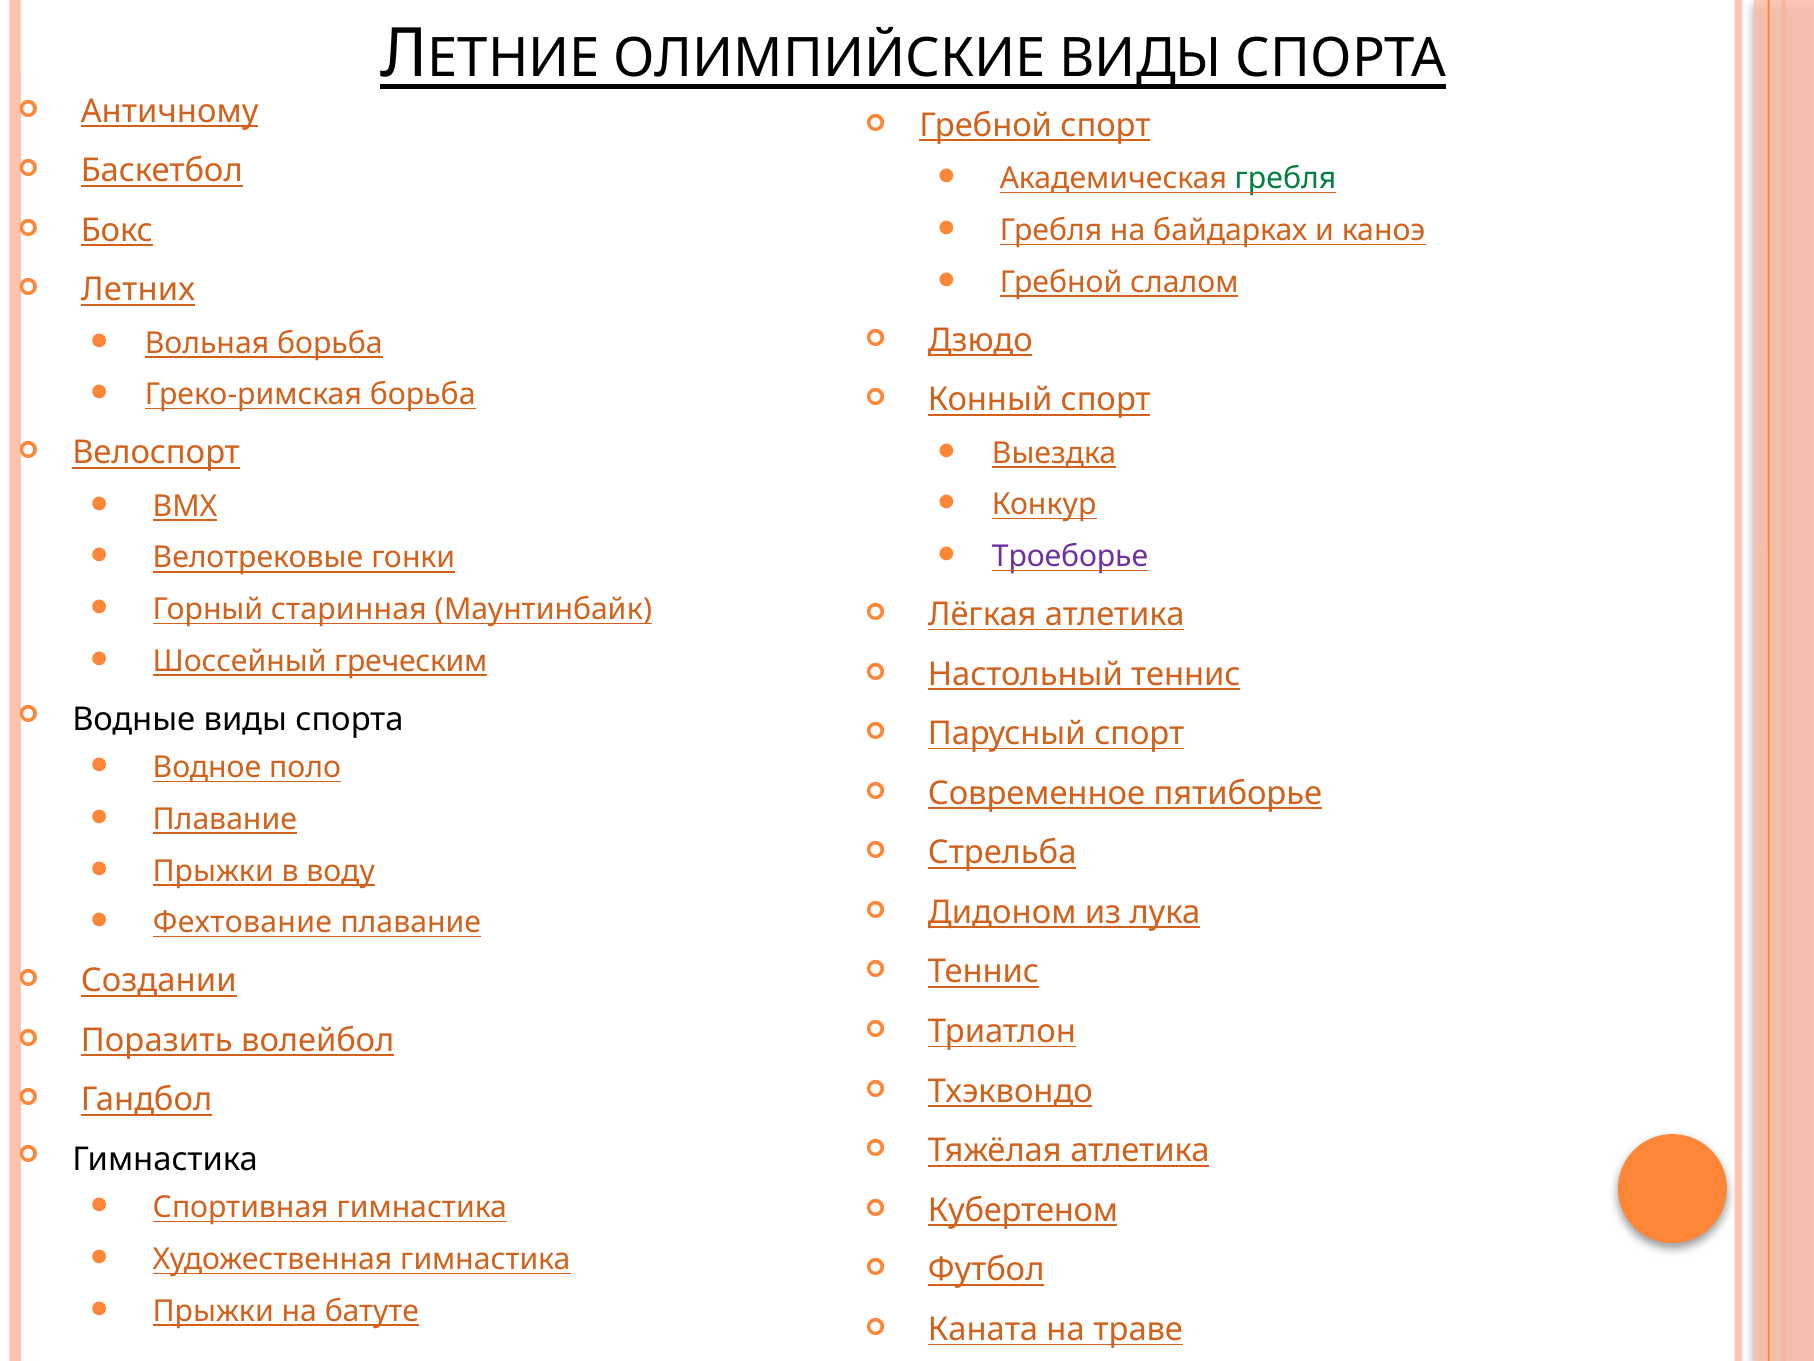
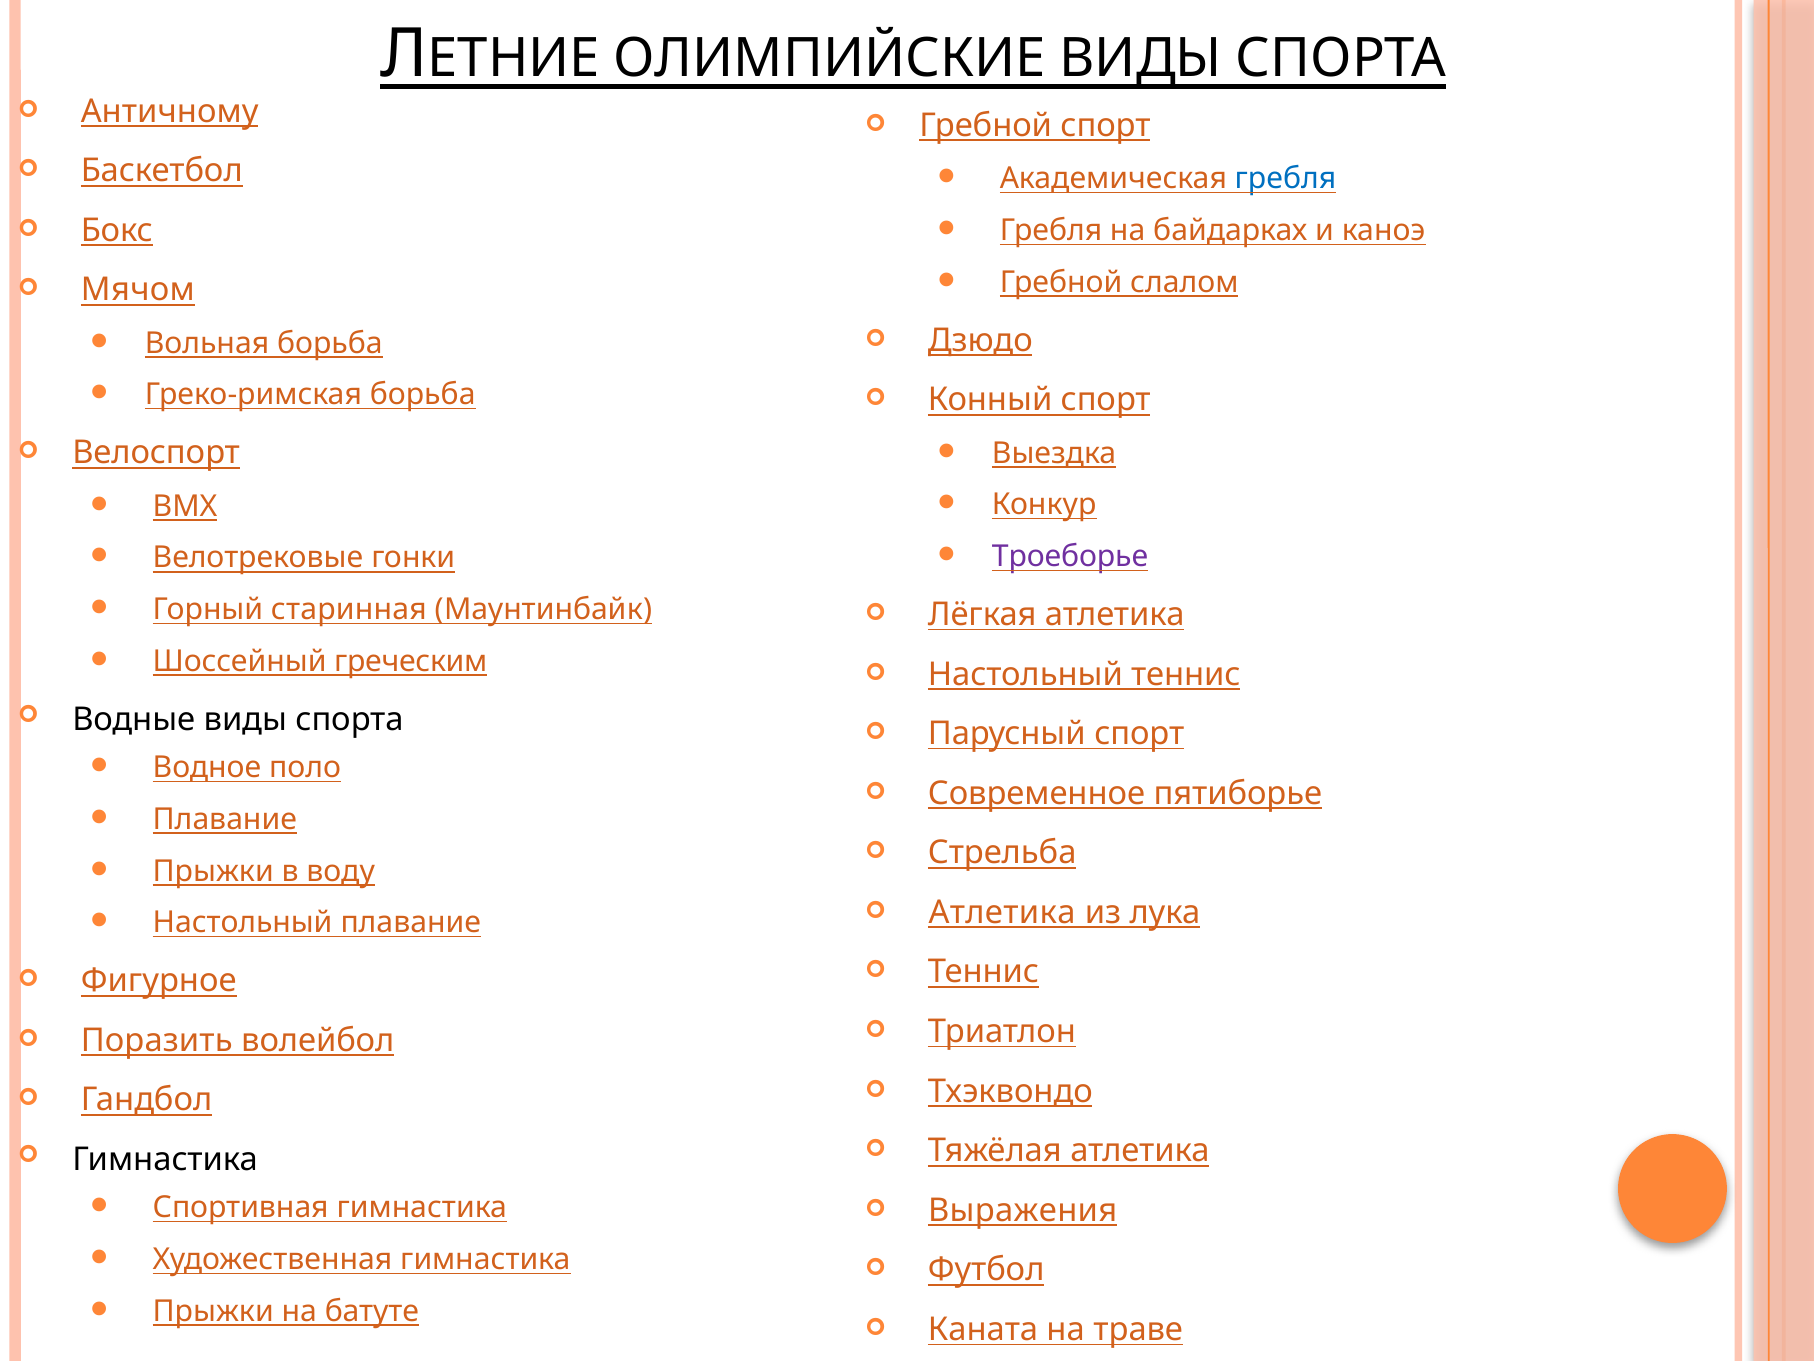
гребля colour: green -> blue (1285, 179)
Летних: Летних -> Мячом (138, 290)
Дидоном: Дидоном -> Атлетика (1002, 912)
Фехтование: Фехтование -> Настольный (243, 923)
Создании: Создании -> Фигурное (159, 981)
Кубертеном: Кубертеном -> Выражения (1023, 1210)
